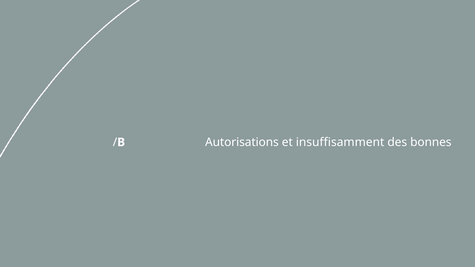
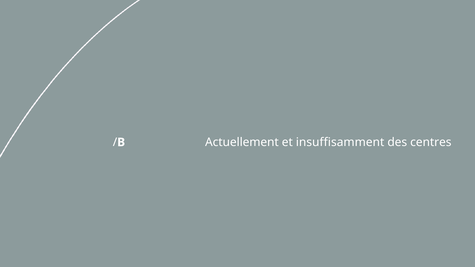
Autorisations: Autorisations -> Actuellement (242, 142)
bonnes: bonnes -> centres (431, 142)
